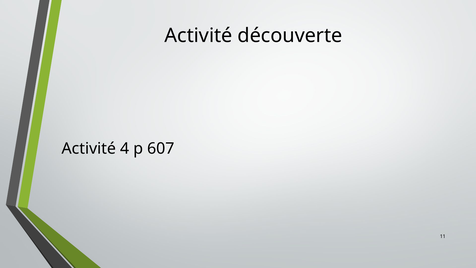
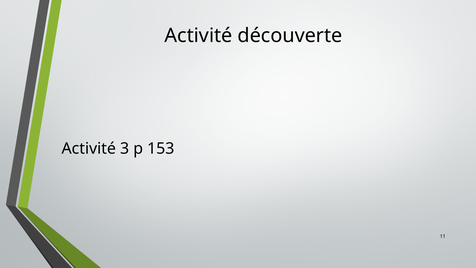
4: 4 -> 3 (125, 148)
607: 607 -> 153 (161, 148)
